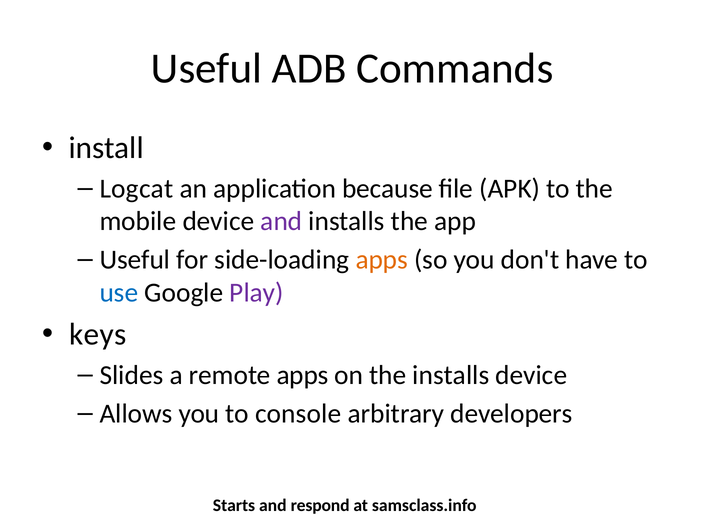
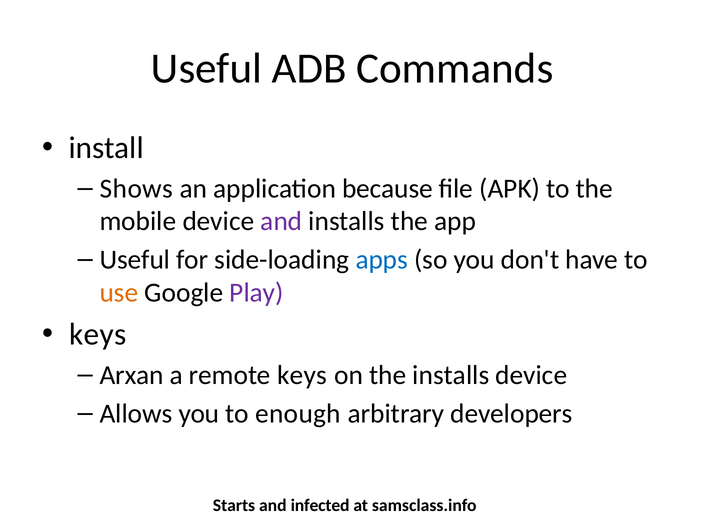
Logcat: Logcat -> Shows (136, 188)
apps colour: orange -> blue (382, 260)
use colour: blue -> orange (119, 293)
Slides: Slides -> Arxan (132, 375)
remote apps: apps -> keys (302, 375)
console: console -> enough (298, 413)
respond: respond -> infected (320, 505)
